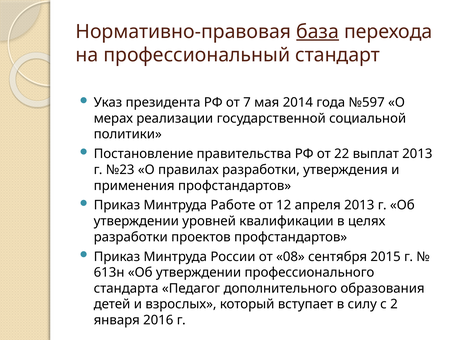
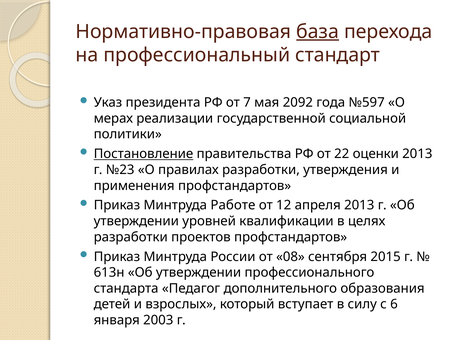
2014: 2014 -> 2092 (298, 102)
Постановление underline: none -> present (143, 154)
выплат: выплат -> оценки (376, 154)
2: 2 -> 6 (394, 304)
2016: 2016 -> 2003 (158, 320)
